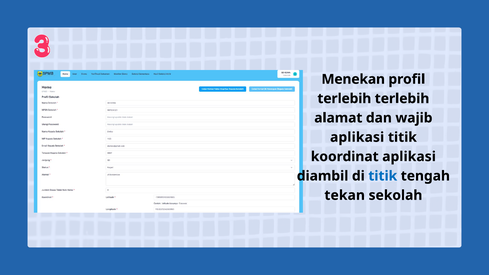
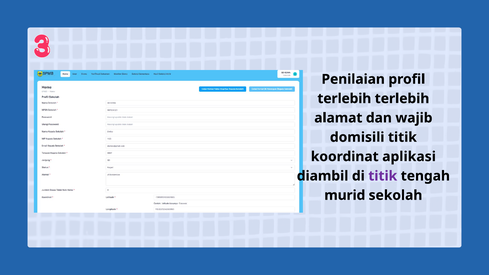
Menekan: Menekan -> Penilaian (353, 79)
aplikasi: aplikasi -> domisili (357, 137)
titik colour: blue -> purple (383, 176)
tekan: tekan -> murid (345, 195)
